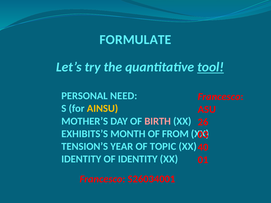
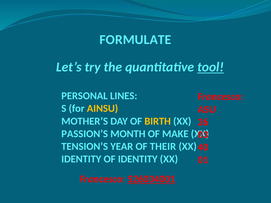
NEED: NEED -> LINES (124, 96)
BIRTH colour: pink -> yellow (158, 121)
EXHIBITS’S: EXHIBITS’S -> PASSION’S (85, 134)
FROM: FROM -> MAKE (175, 134)
TOPIC: TOPIC -> THEIR (163, 147)
S26034001 underline: none -> present (151, 179)
